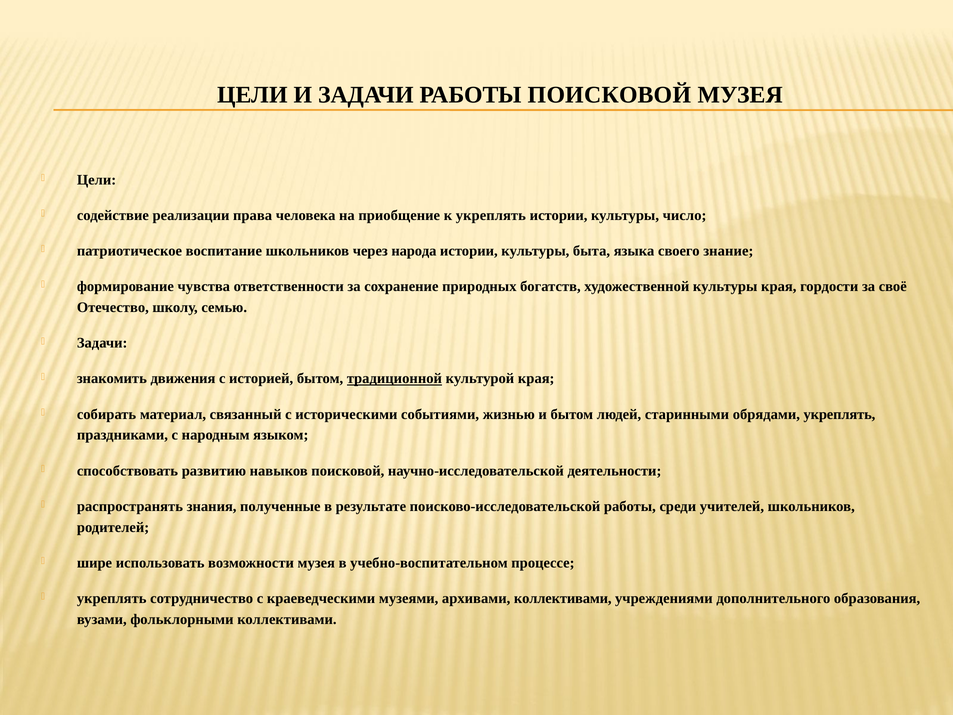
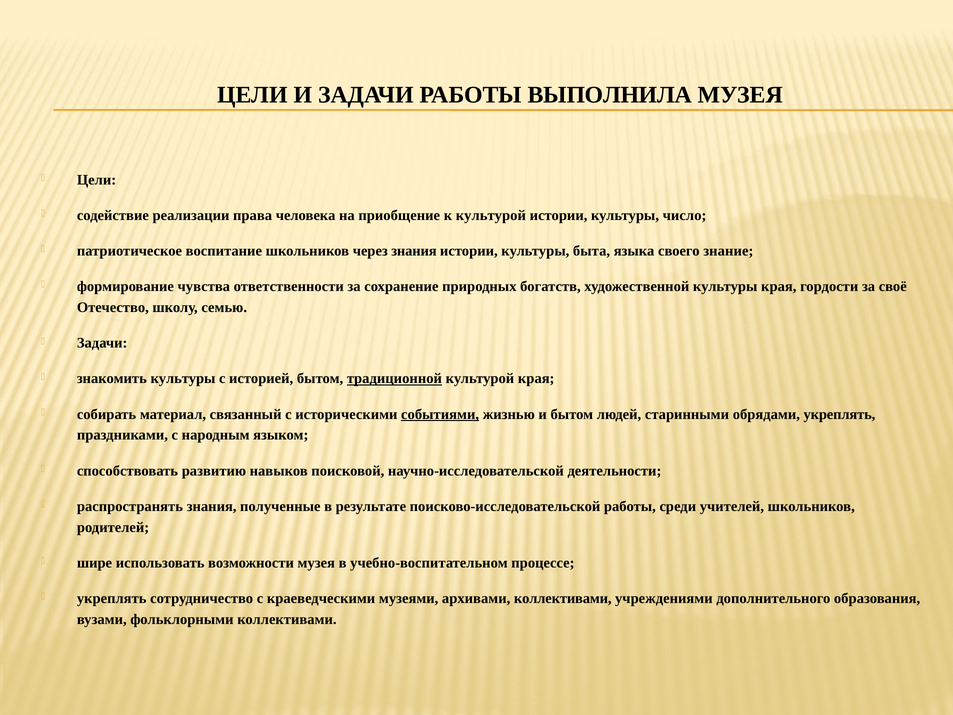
РАБОТЫ ПОИСКОВОЙ: ПОИСКОВОЙ -> ВЫПОЛНИЛА (610, 95)
к укреплять: укреплять -> культурой (491, 215)
через народа: народа -> знания (414, 251)
знакомить движения: движения -> культуры (183, 379)
событиями underline: none -> present (440, 414)
